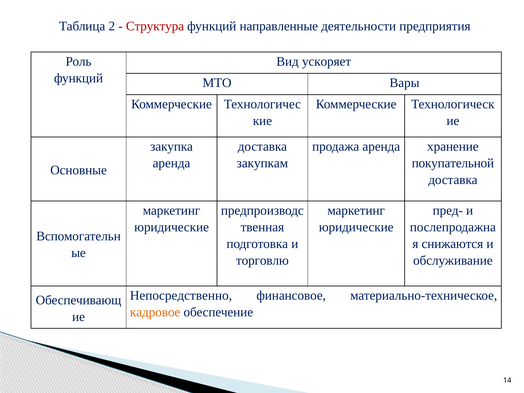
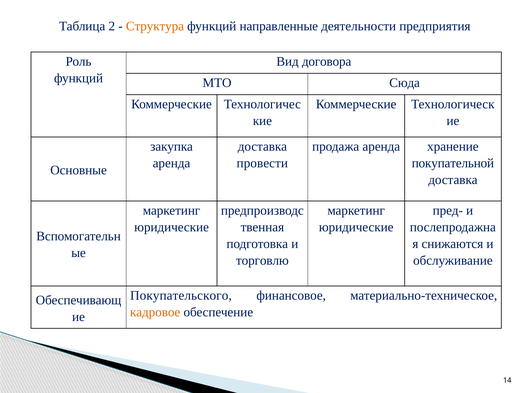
Структура colour: red -> orange (155, 26)
ускоряет: ускоряет -> договора (327, 62)
Вары: Вары -> Сюда (405, 83)
закупкам: закупкам -> провести (262, 163)
Непосредственно: Непосредственно -> Покупательского (181, 295)
